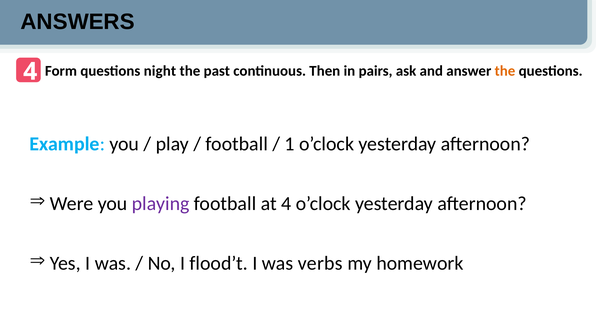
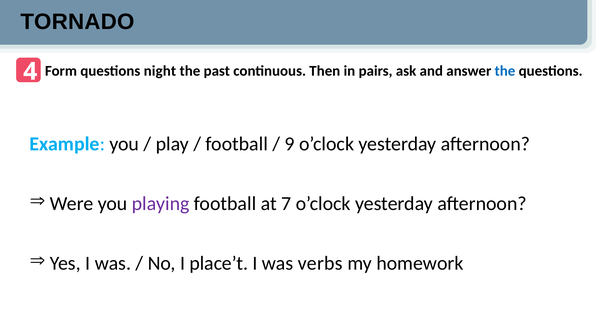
ANSWERS: ANSWERS -> TORNADO (77, 22)
the colour: orange -> blue (505, 71)
1: 1 -> 9 (290, 144)
at 4: 4 -> 7 (286, 204)
flood’t: flood’t -> place’t (219, 263)
